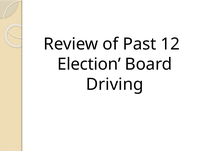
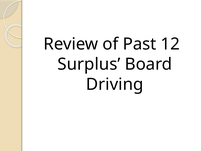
Election: Election -> Surplus (89, 64)
